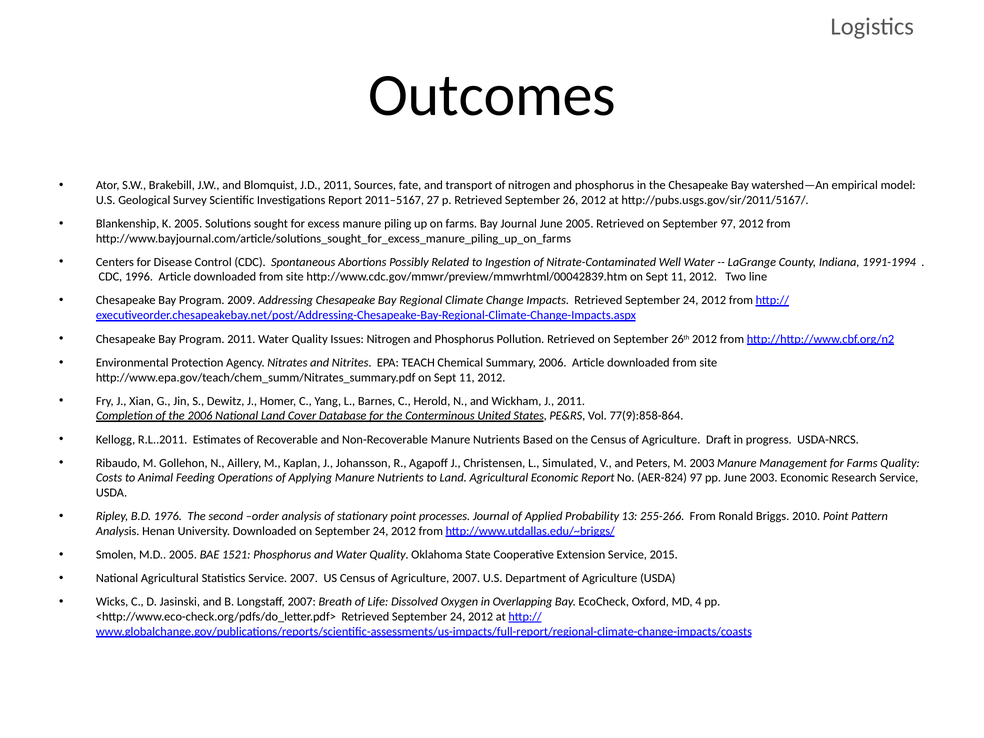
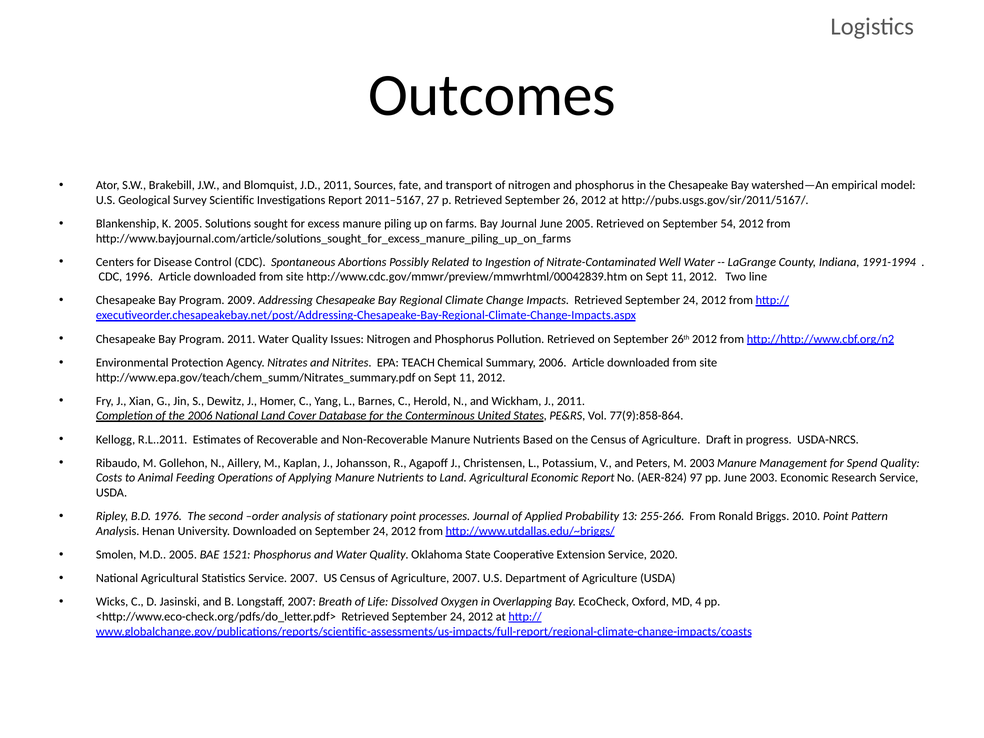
September 97: 97 -> 54 (728, 224)
Simulated: Simulated -> Potassium (570, 463)
for Farms: Farms -> Spend (862, 463)
2015: 2015 -> 2020 (664, 555)
